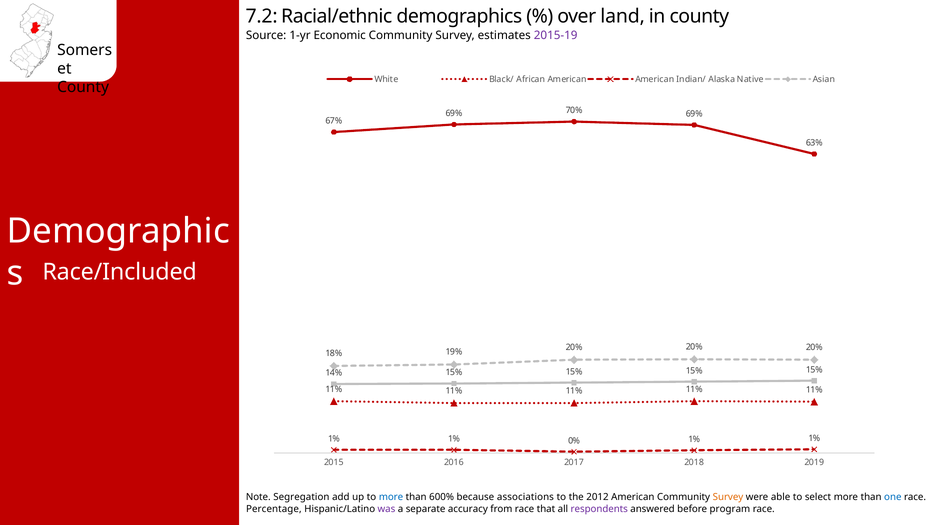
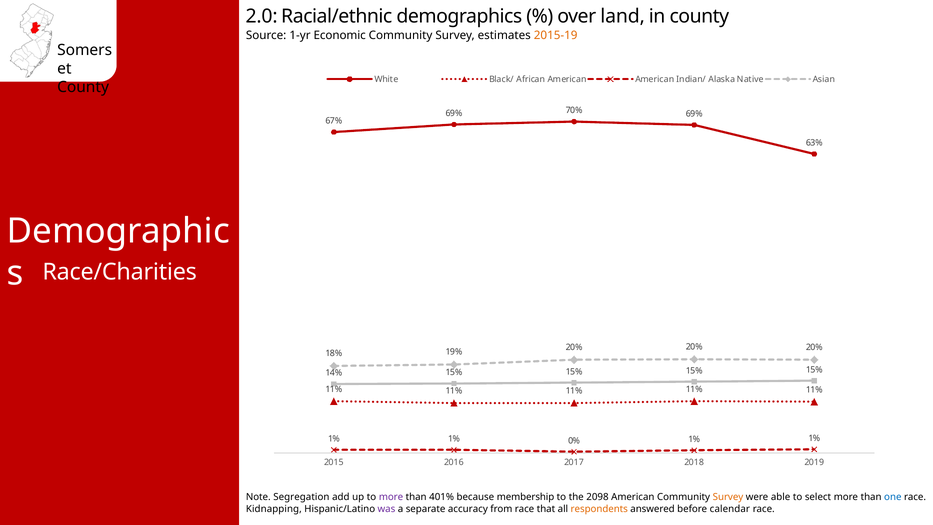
7.2: 7.2 -> 2.0 (262, 16)
2015-19 colour: purple -> orange (556, 36)
Race/Included: Race/Included -> Race/Charities (120, 272)
more colour: blue -> purple (391, 497)
600%: 600% -> 401% (442, 497)
associations: associations -> membership (526, 497)
2012: 2012 -> 2098 (597, 497)
Percentage: Percentage -> Kidnapping (274, 509)
respondents colour: purple -> orange (599, 509)
program: program -> calendar (730, 509)
